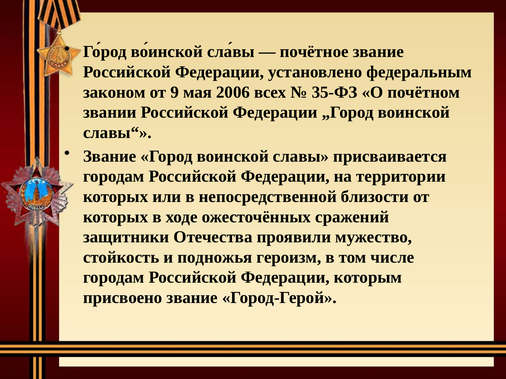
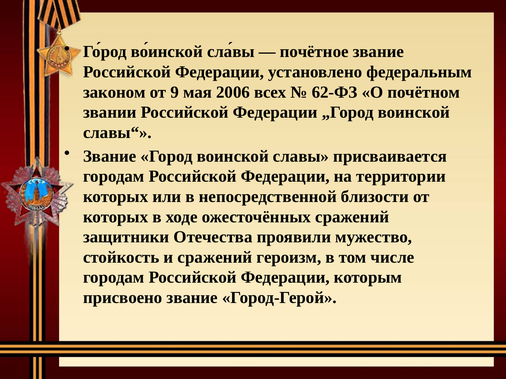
35-ФЗ: 35-ФЗ -> 62-ФЗ (335, 92)
и подножья: подножья -> сражений (215, 258)
